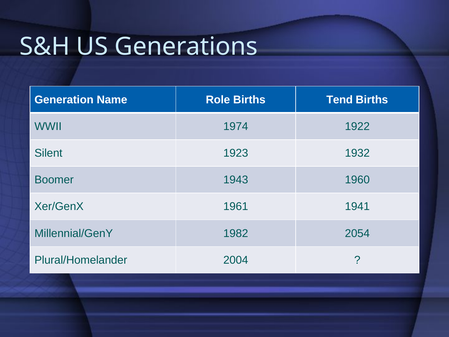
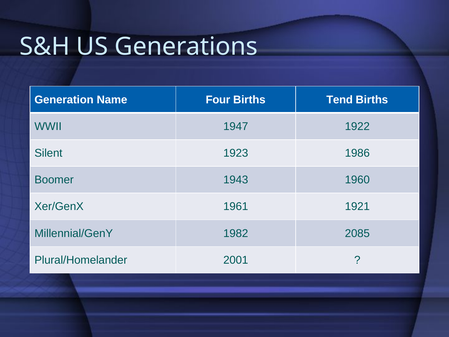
Role: Role -> Four (218, 100)
1974: 1974 -> 1947 (236, 126)
1932: 1932 -> 1986 (357, 153)
1941: 1941 -> 1921 (357, 206)
2054: 2054 -> 2085 (357, 233)
2004: 2004 -> 2001 (236, 260)
